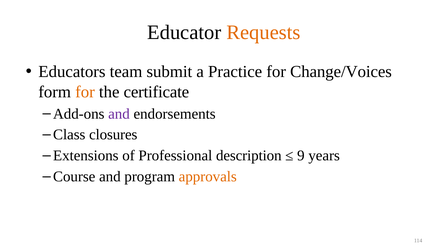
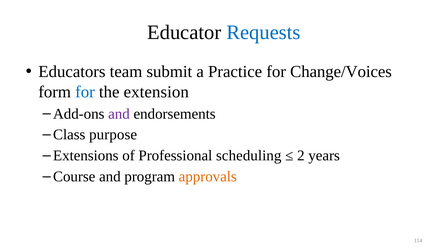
Requests colour: orange -> blue (263, 33)
for colour: orange -> blue (85, 92)
certificate: certificate -> extension (156, 92)
closures: closures -> purpose (113, 135)
description: description -> scheduling (249, 156)
9: 9 -> 2 (301, 156)
